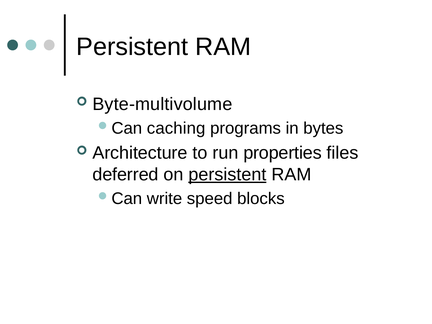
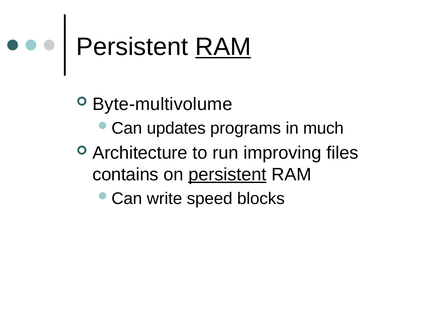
RAM underline: none -> present (223, 47)
caching: caching -> updates (176, 128)
bytes: bytes -> much (323, 128)
properties: properties -> improving (282, 153)
deferred: deferred -> contains (126, 175)
